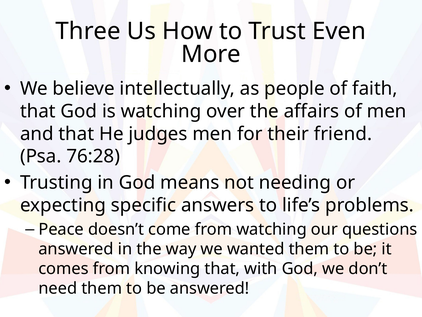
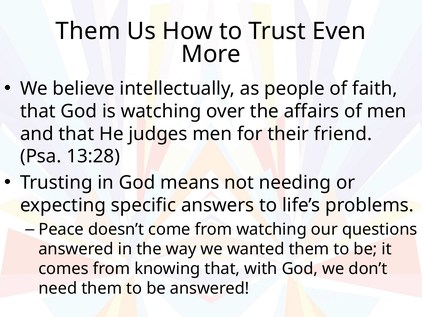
Three: Three -> Them (88, 31)
76:28: 76:28 -> 13:28 (93, 156)
